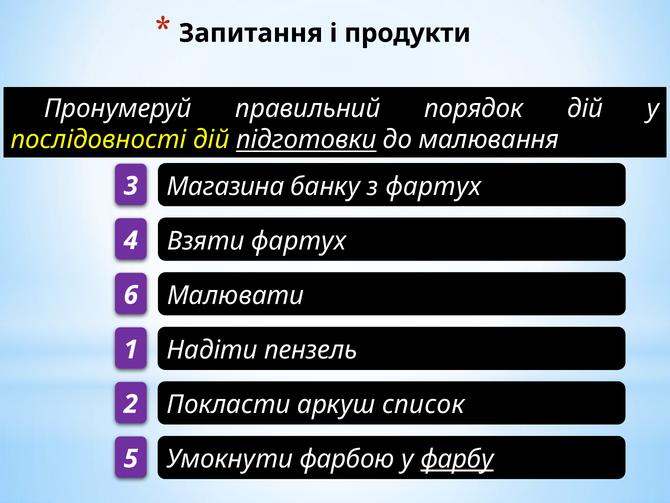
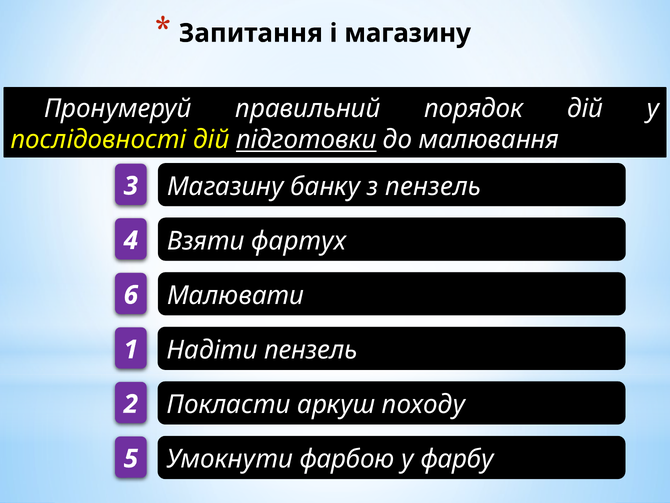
і продукти: продукти -> магазину (408, 33)
Магазина: Магазина -> Магазину (225, 186)
з фартух: фартух -> пензель (433, 186)
список: список -> походу (424, 404)
фарбу underline: present -> none (457, 459)
